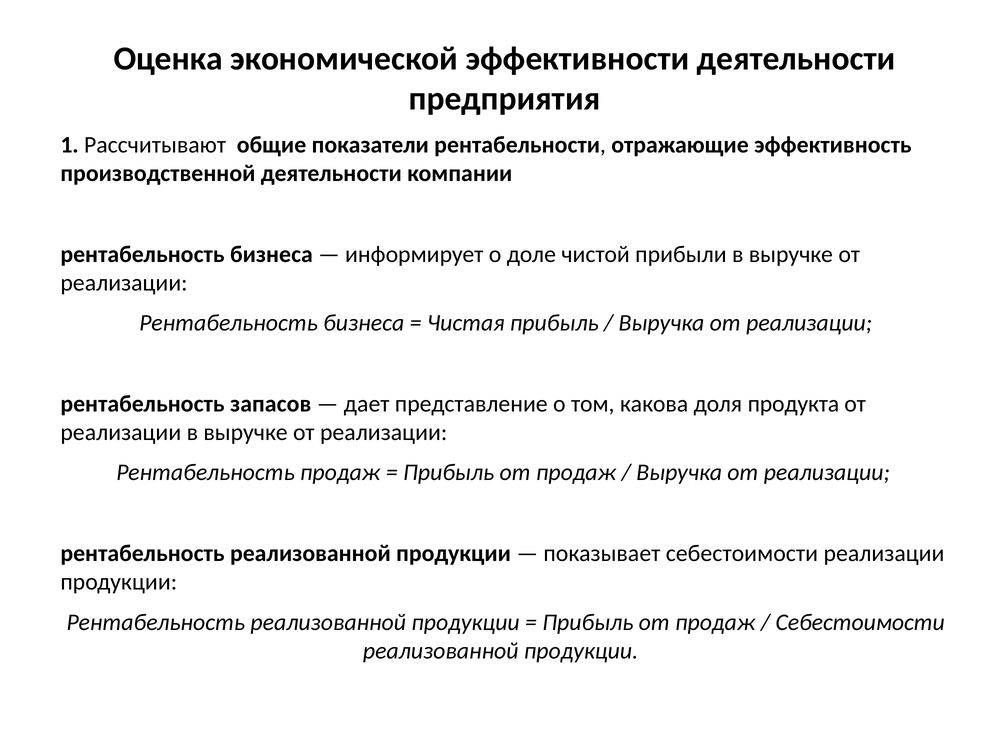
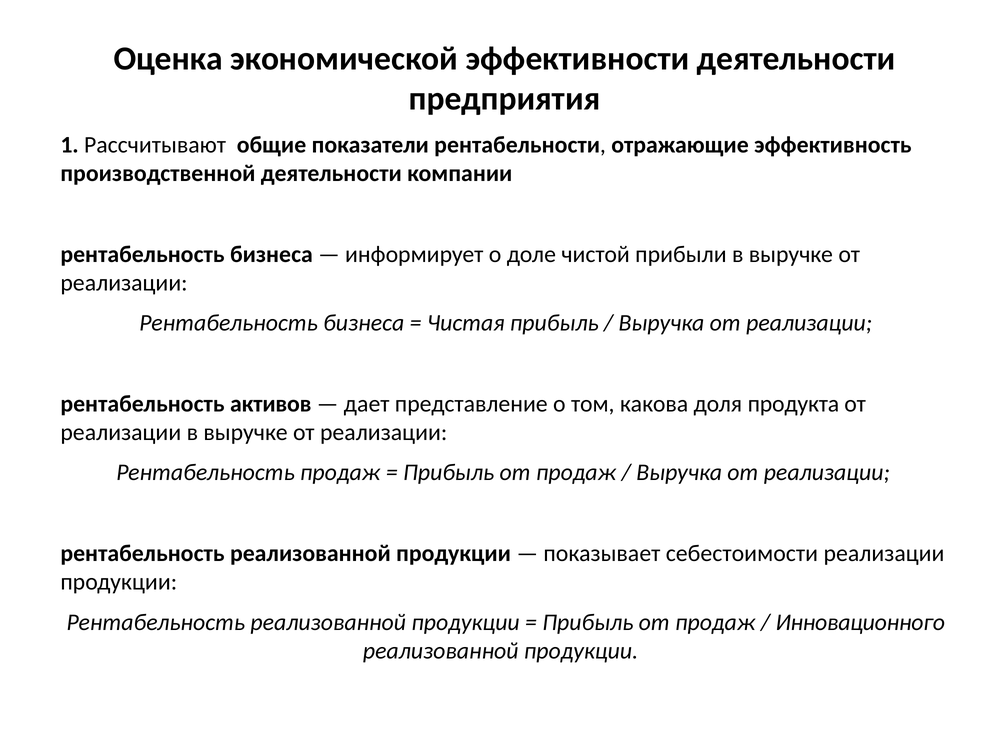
запасов: запасов -> активов (271, 403)
Себестоимости: Себестоимости -> Инновационного (860, 622)
